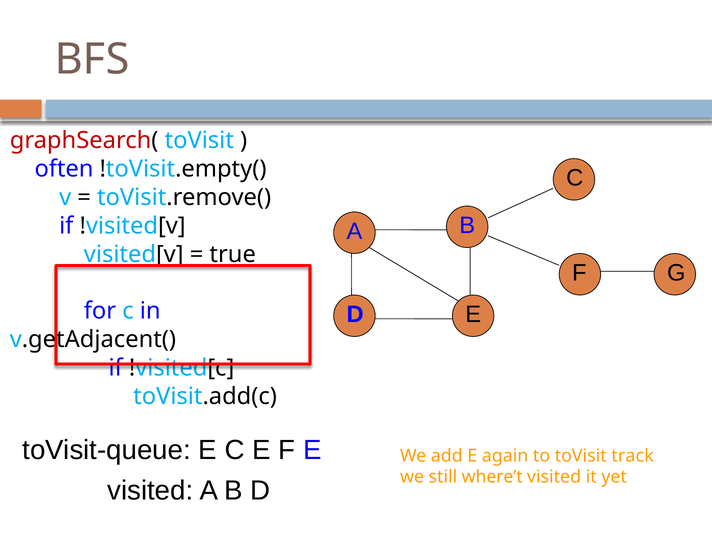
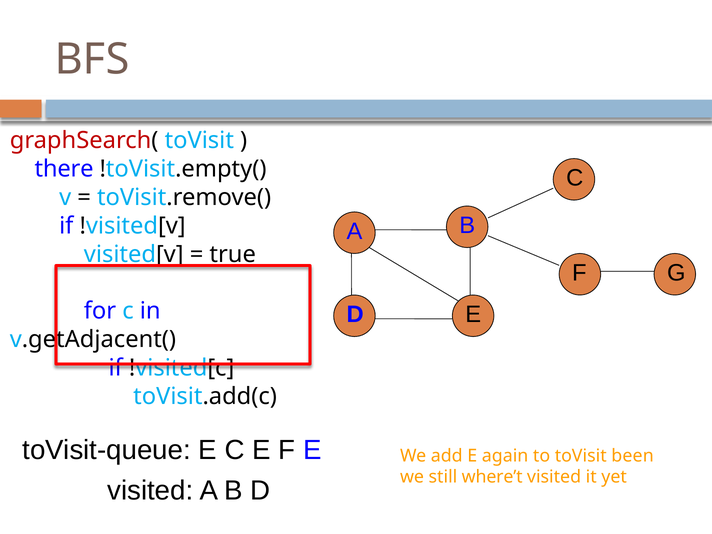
often: often -> there (64, 169)
track: track -> been (633, 456)
